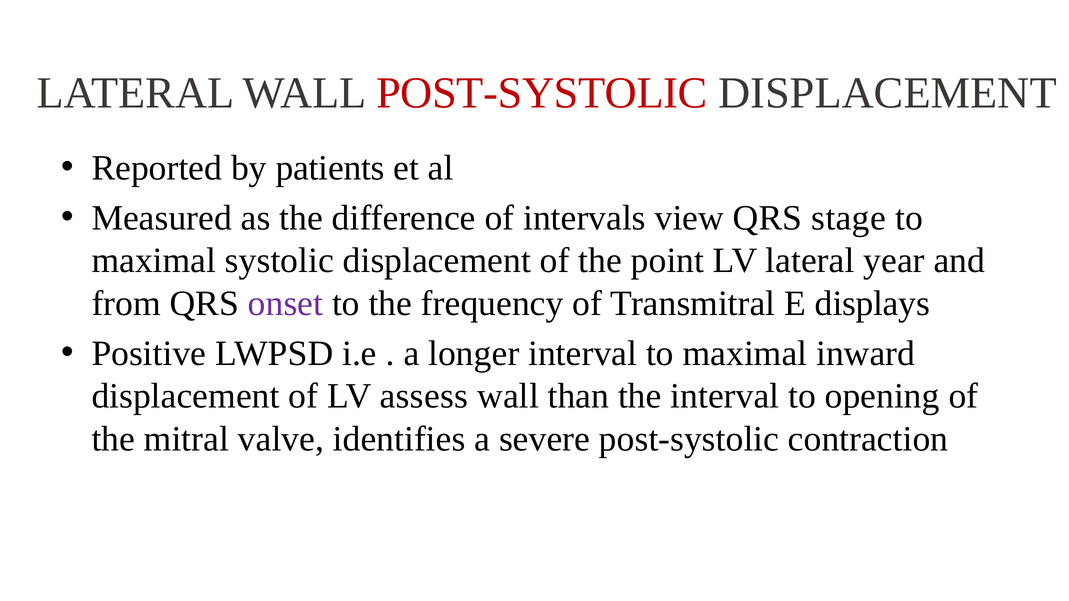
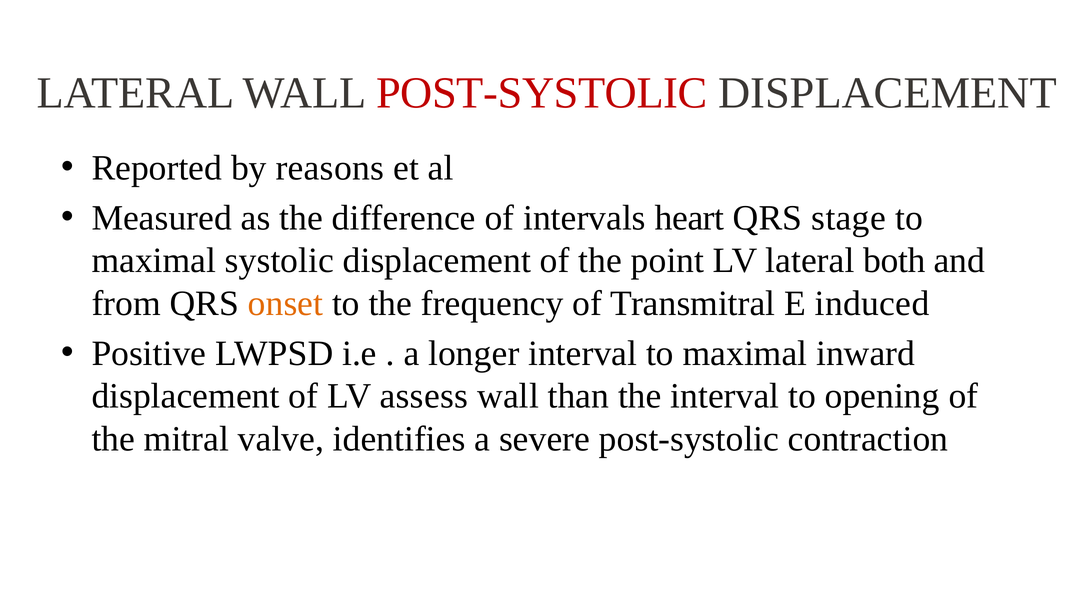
patients: patients -> reasons (330, 168)
view: view -> heart (690, 218)
year: year -> both (894, 261)
onset colour: purple -> orange (285, 304)
displays: displays -> induced (872, 304)
